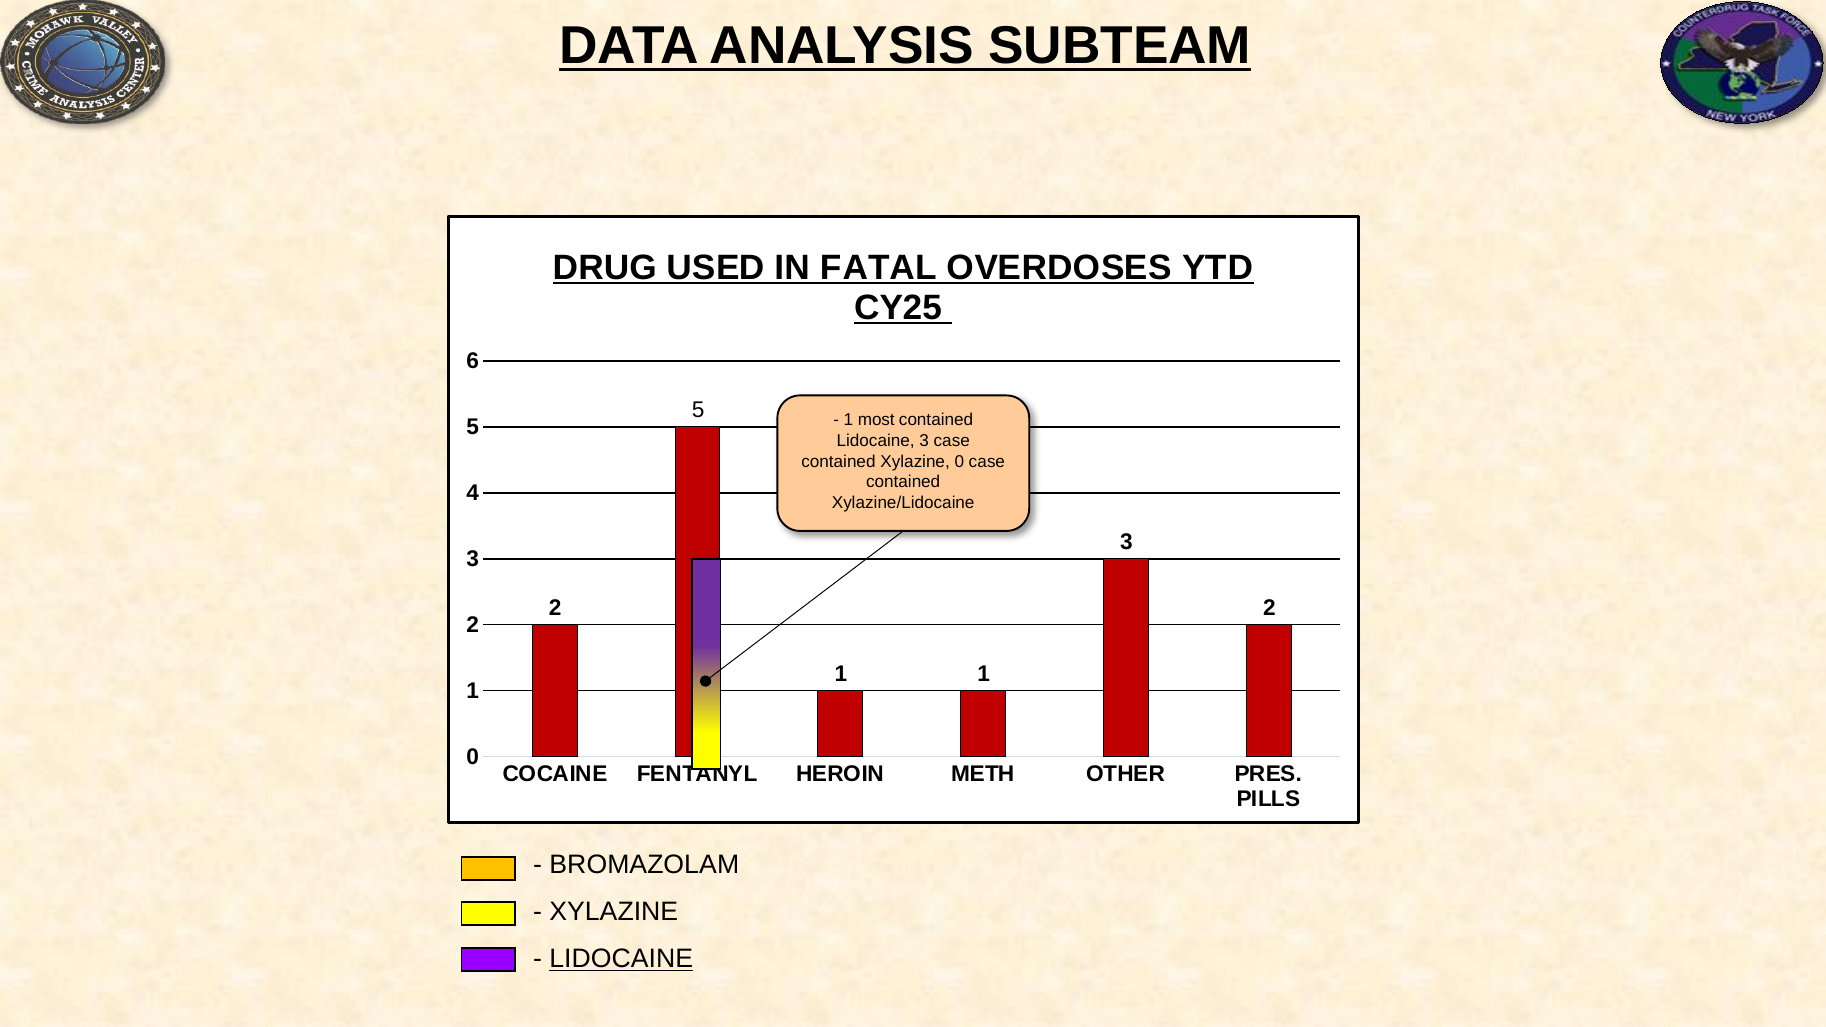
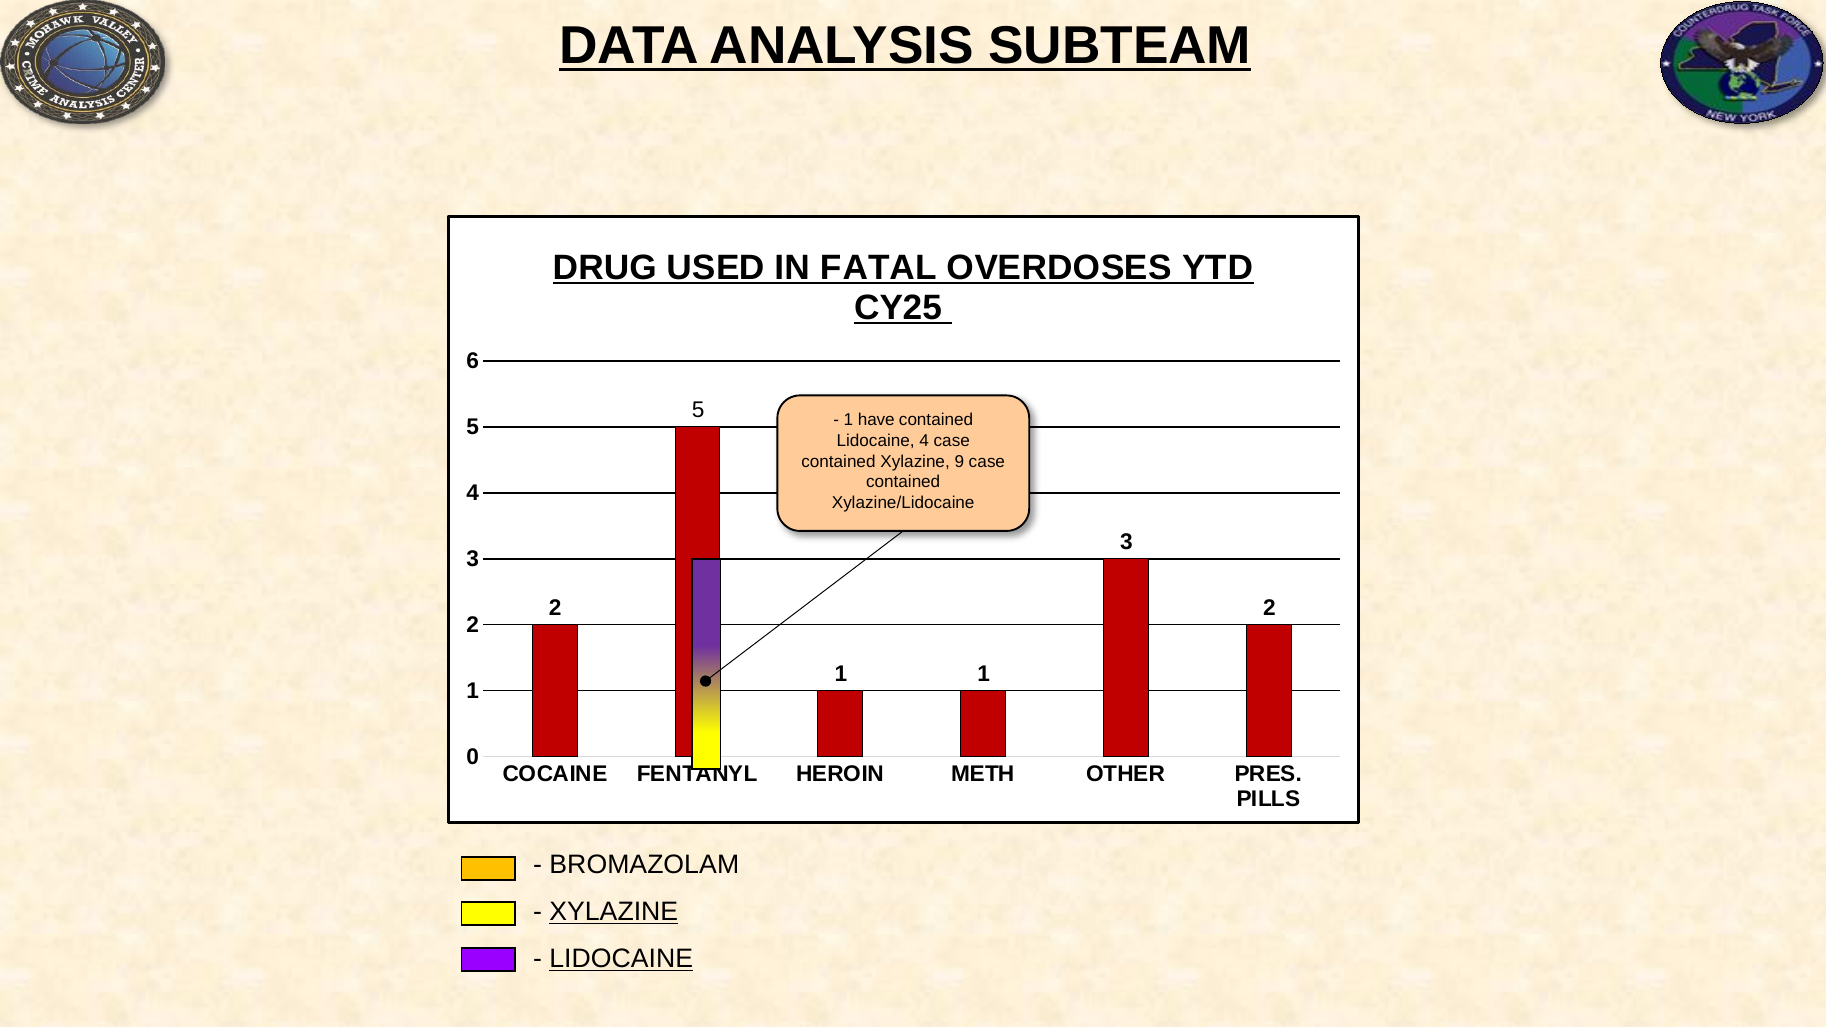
most: most -> have (876, 420)
3: 3 -> 4 (924, 441)
0: 0 -> 9 (959, 461)
XYLAZINE underline: none -> present (614, 912)
